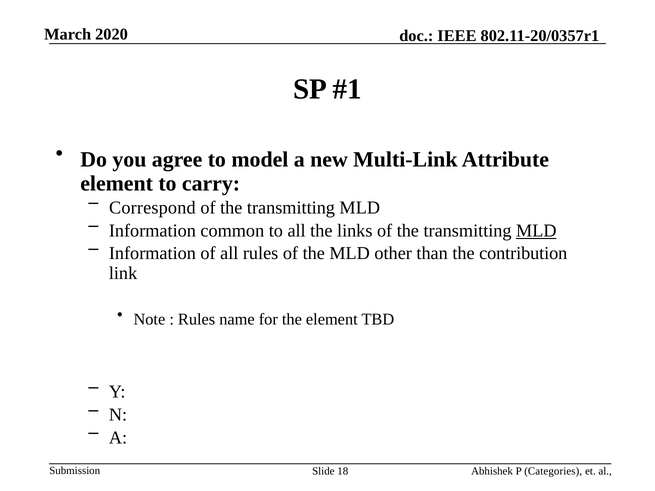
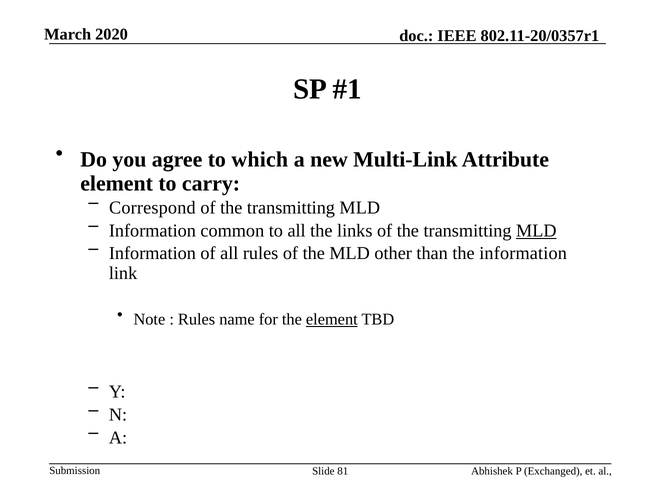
model: model -> which (260, 160)
the contribution: contribution -> information (523, 254)
element underline: none -> present (332, 320)
18: 18 -> 81 (343, 471)
Categories: Categories -> Exchanged (553, 471)
